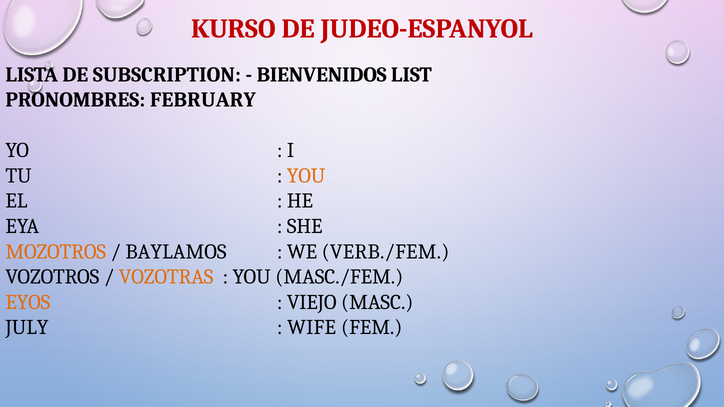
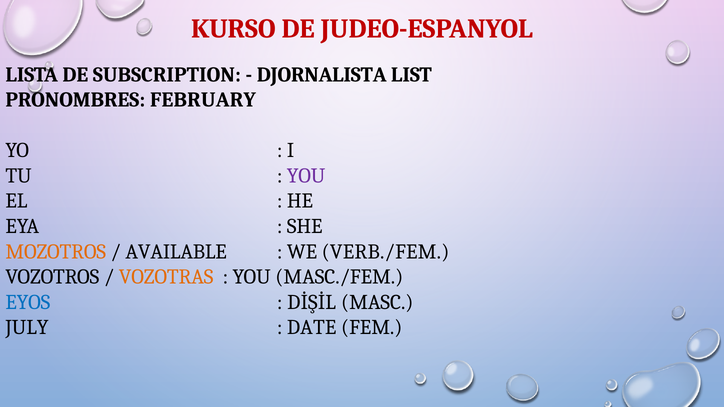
BIENVENIDOS: BIENVENIDOS -> DJORNALISTA (322, 75)
YOU colour: orange -> purple (306, 176)
BAYLAMOS: BAYLAMOS -> AVAILABLE (176, 252)
EYOS colour: orange -> blue (28, 302)
VIEJO: VIEJO -> DİŞİL (312, 302)
WIFE: WIFE -> DATE (312, 328)
